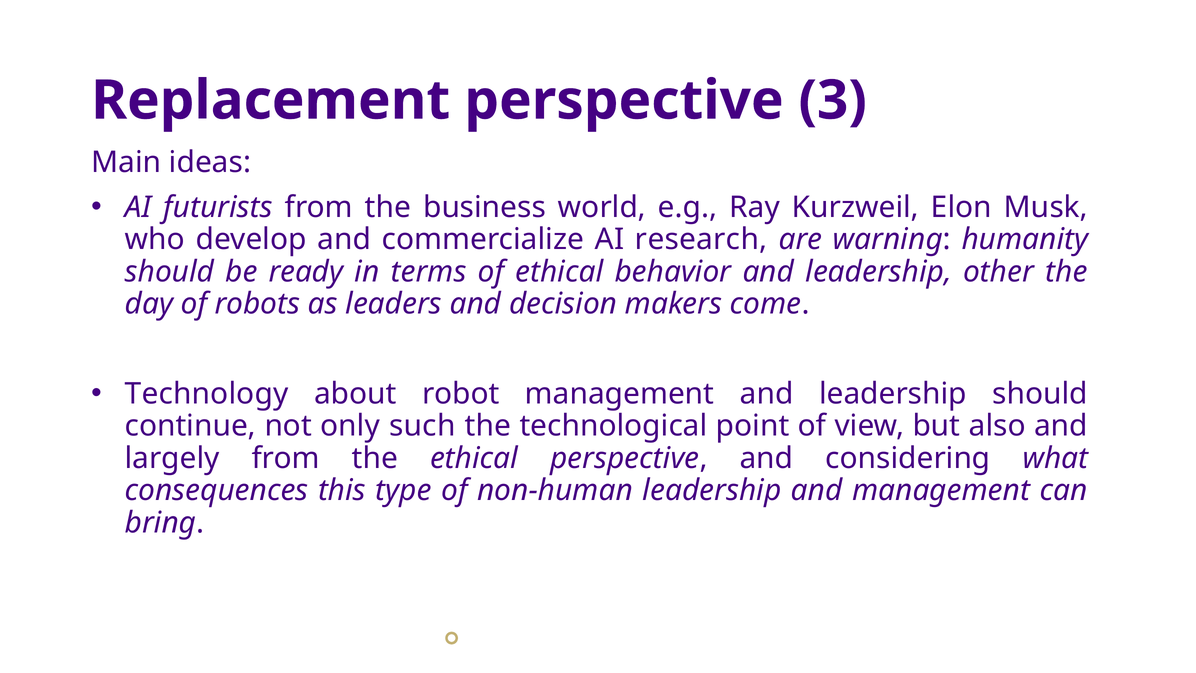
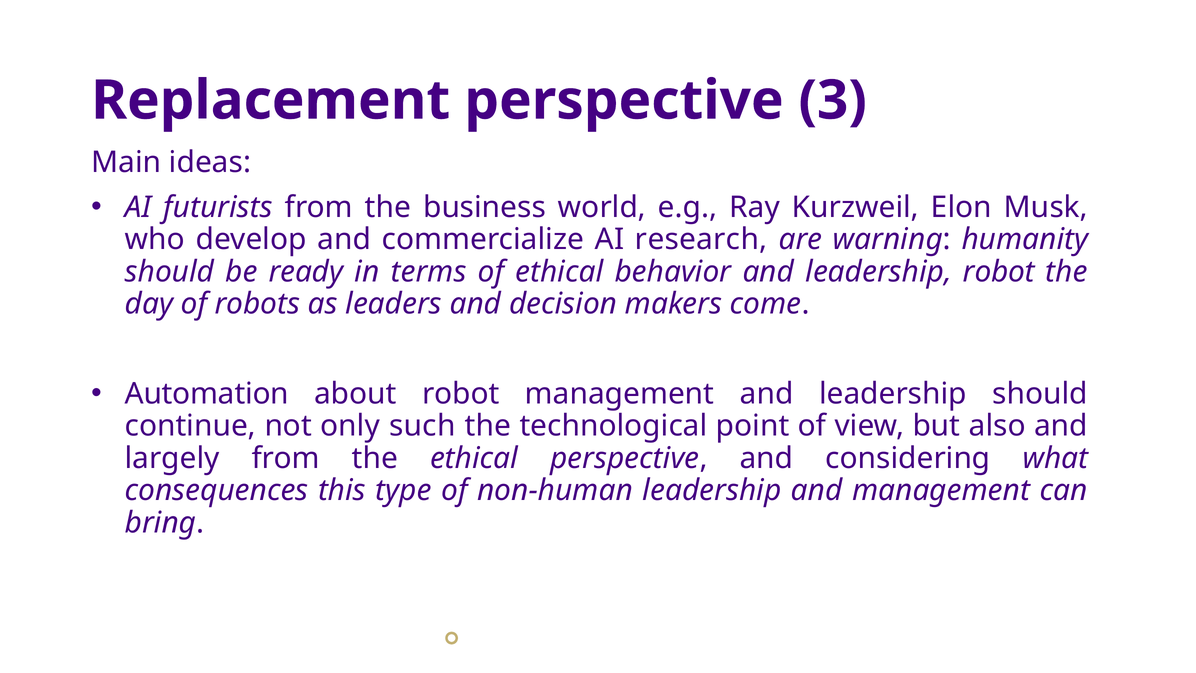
leadership other: other -> robot (999, 272)
Technology: Technology -> Automation (207, 393)
